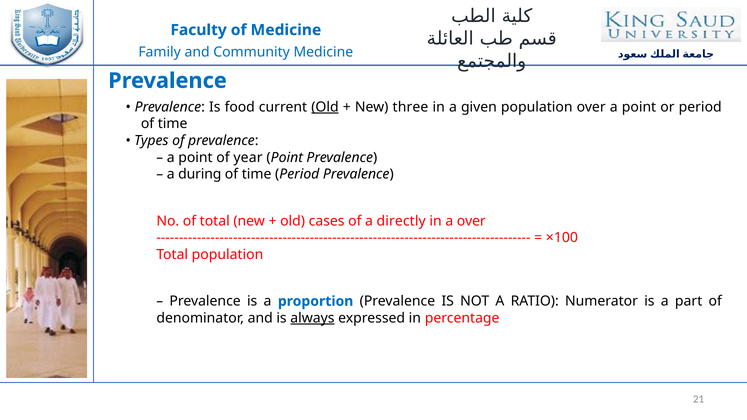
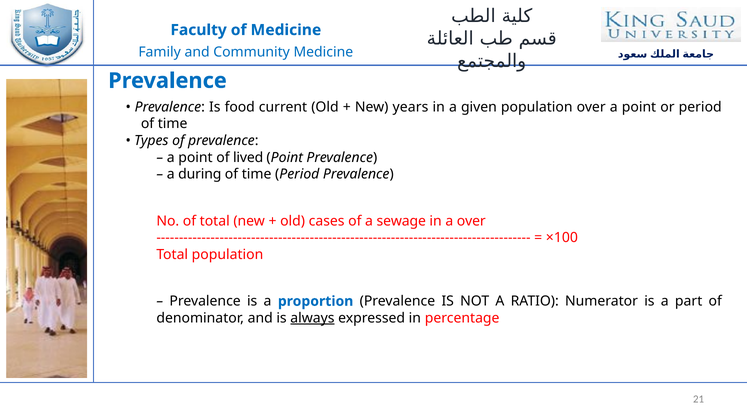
Old underline: present -> none (325, 107)
three: three -> years (410, 107)
year: year -> lived (248, 158)
directly: directly -> sewage (401, 221)
